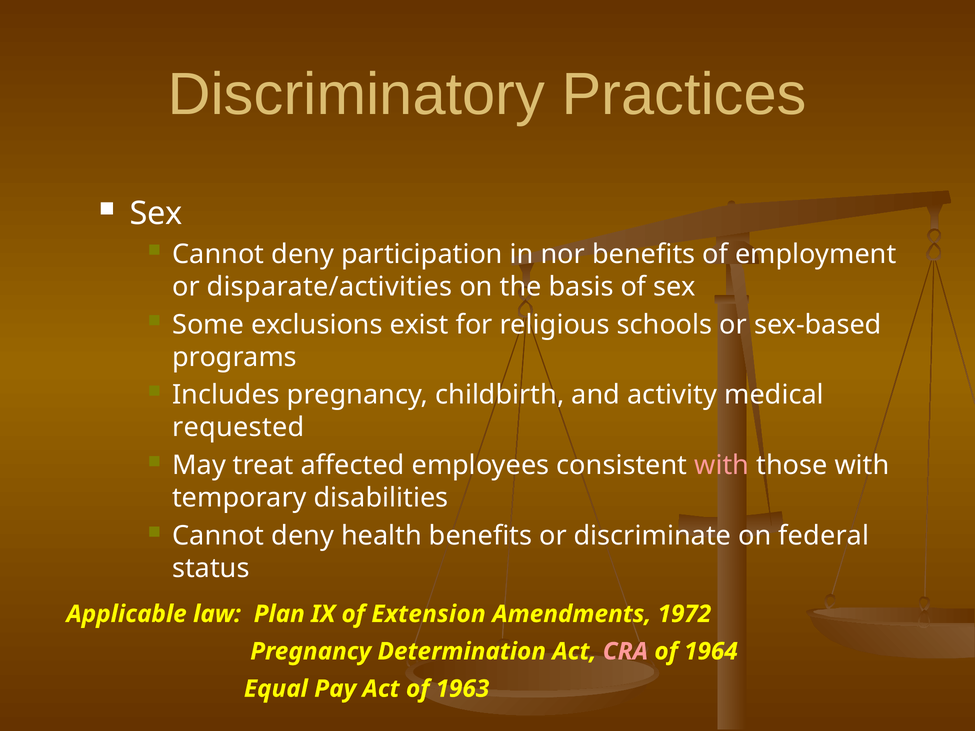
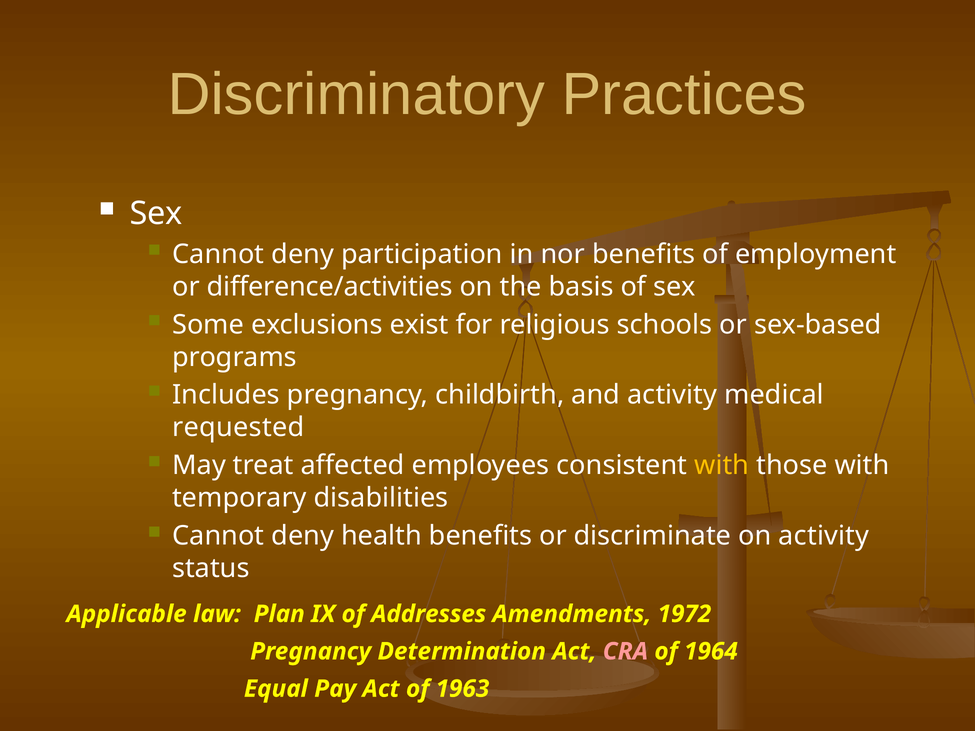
disparate/activities: disparate/activities -> difference/activities (330, 287)
with colour: pink -> yellow (722, 466)
on federal: federal -> activity (824, 536)
Extension: Extension -> Addresses (429, 614)
